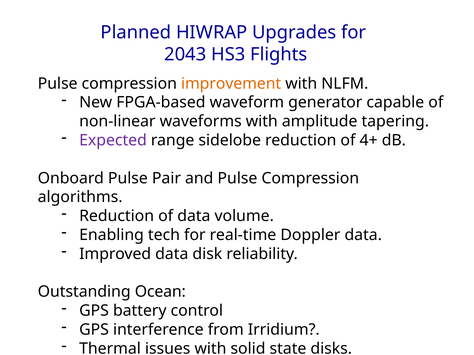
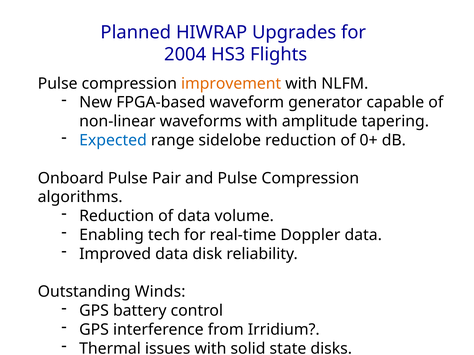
2043: 2043 -> 2004 (185, 55)
Expected colour: purple -> blue (113, 141)
4+: 4+ -> 0+ (369, 141)
Ocean: Ocean -> Winds (160, 292)
